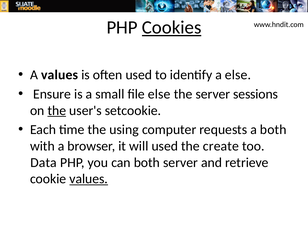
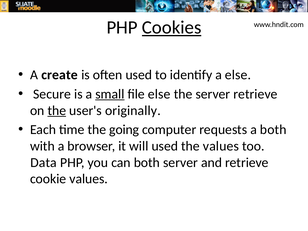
A values: values -> create (60, 75)
Ensure: Ensure -> Secure (52, 94)
small underline: none -> present (110, 94)
server sessions: sessions -> retrieve (255, 94)
setcookie: setcookie -> originally (133, 110)
using: using -> going (124, 130)
the create: create -> values (221, 146)
values underline: present -> none (89, 179)
